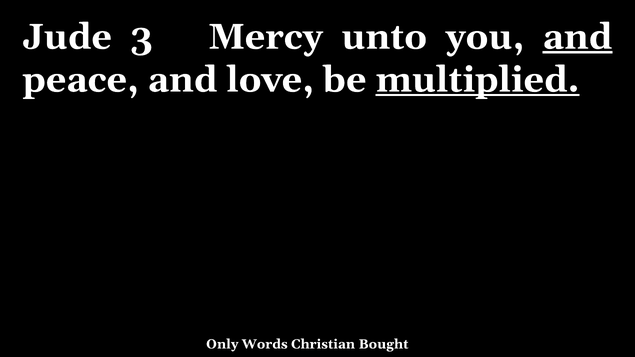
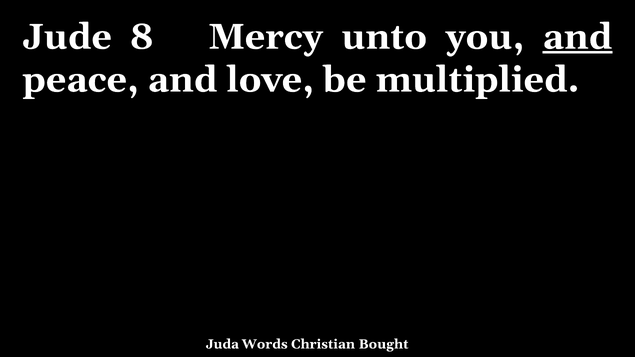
3: 3 -> 8 (142, 37)
multiplied underline: present -> none (478, 80)
Only: Only -> Juda (222, 344)
